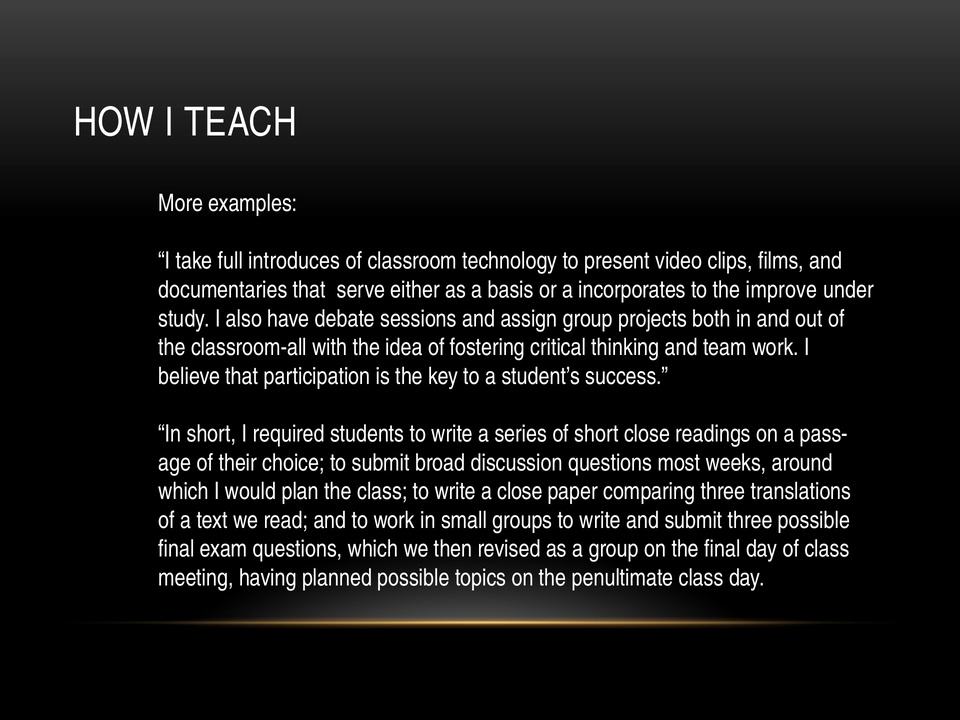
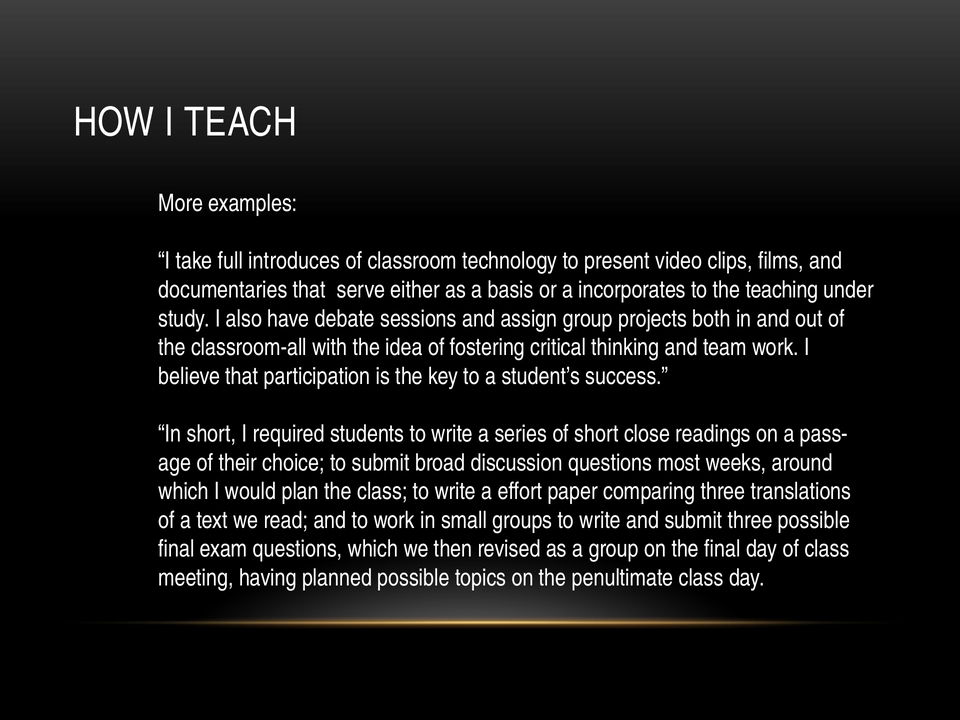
improve: improve -> teaching (782, 290)
a close: close -> effort (520, 491)
